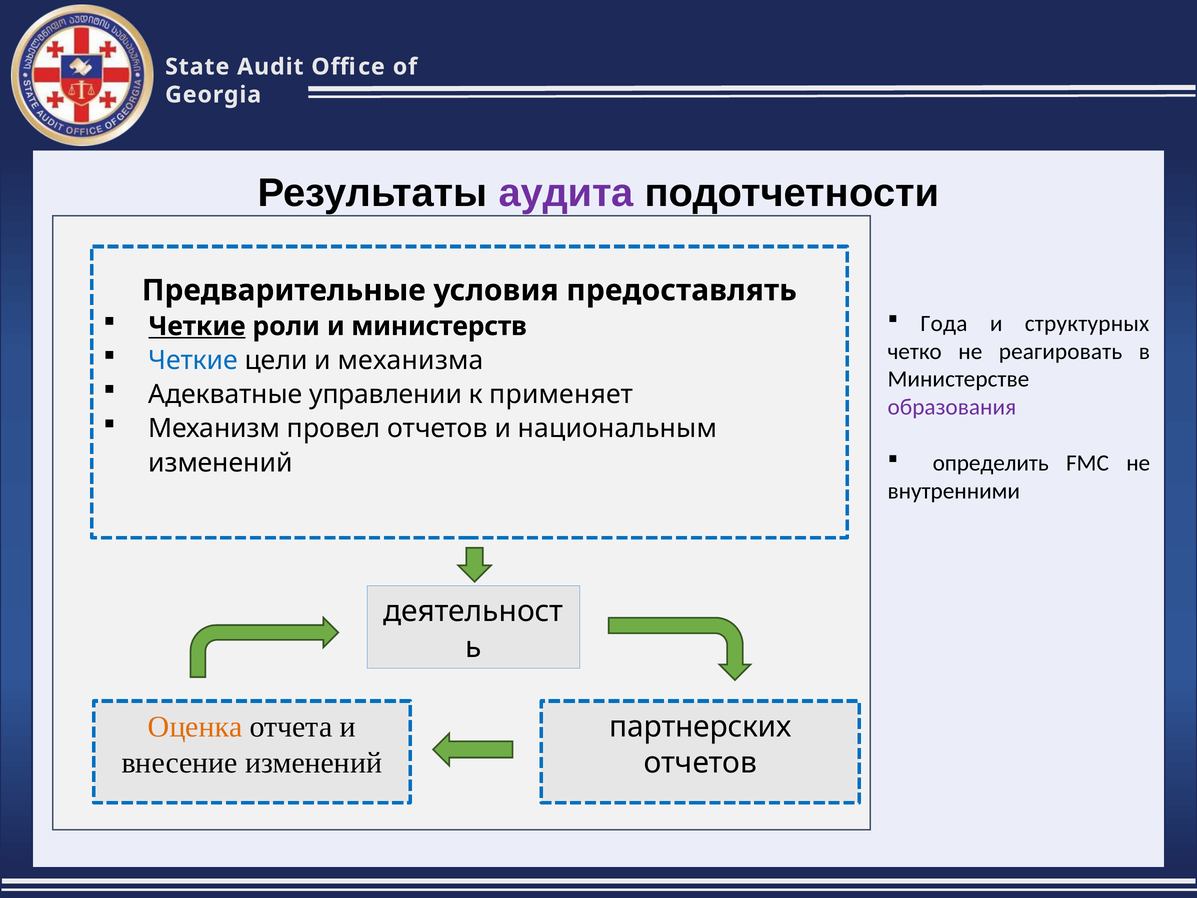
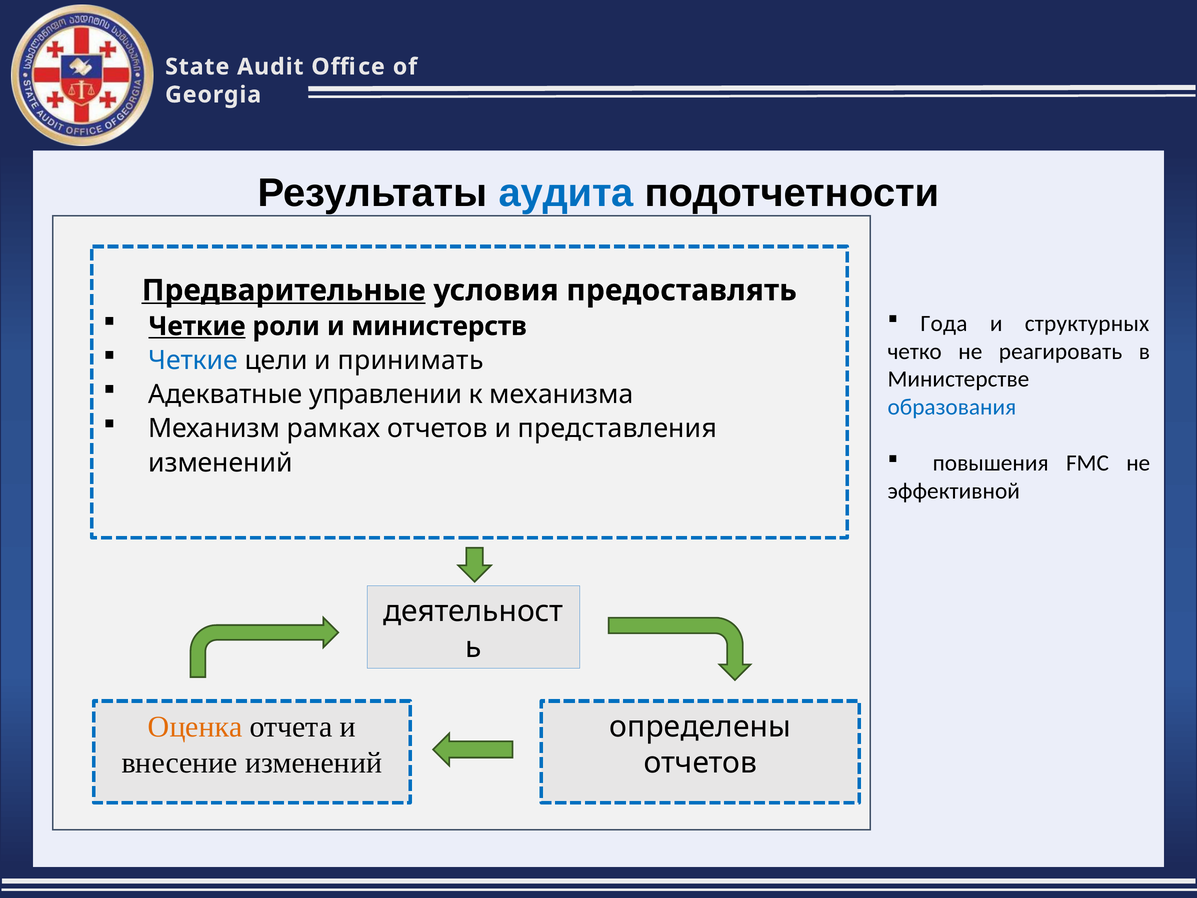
аудита colour: purple -> blue (566, 193)
Предварительные underline: none -> present (284, 290)
механизма: механизма -> принимать (411, 360)
применяет: применяет -> механизма (562, 394)
образования colour: purple -> blue (952, 407)
провел: провел -> рамках (334, 429)
национальным: национальным -> представления (617, 429)
определить: определить -> повышения (991, 463)
внутренними: внутренними -> эффективной (954, 491)
партнерских: партнерских -> определены (700, 727)
